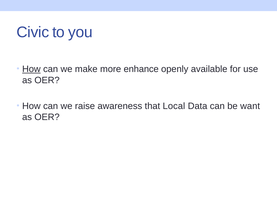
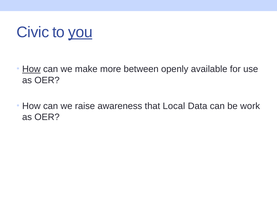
you underline: none -> present (80, 32)
enhance: enhance -> between (141, 69)
want: want -> work (250, 106)
